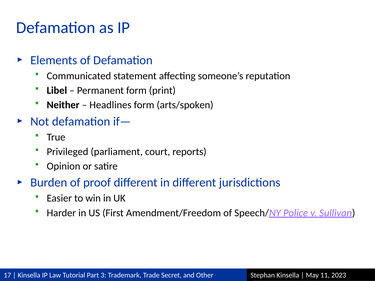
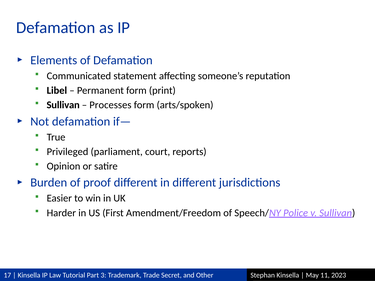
Neither: Neither -> Sullivan (63, 105)
Headlines: Headlines -> Processes (110, 105)
